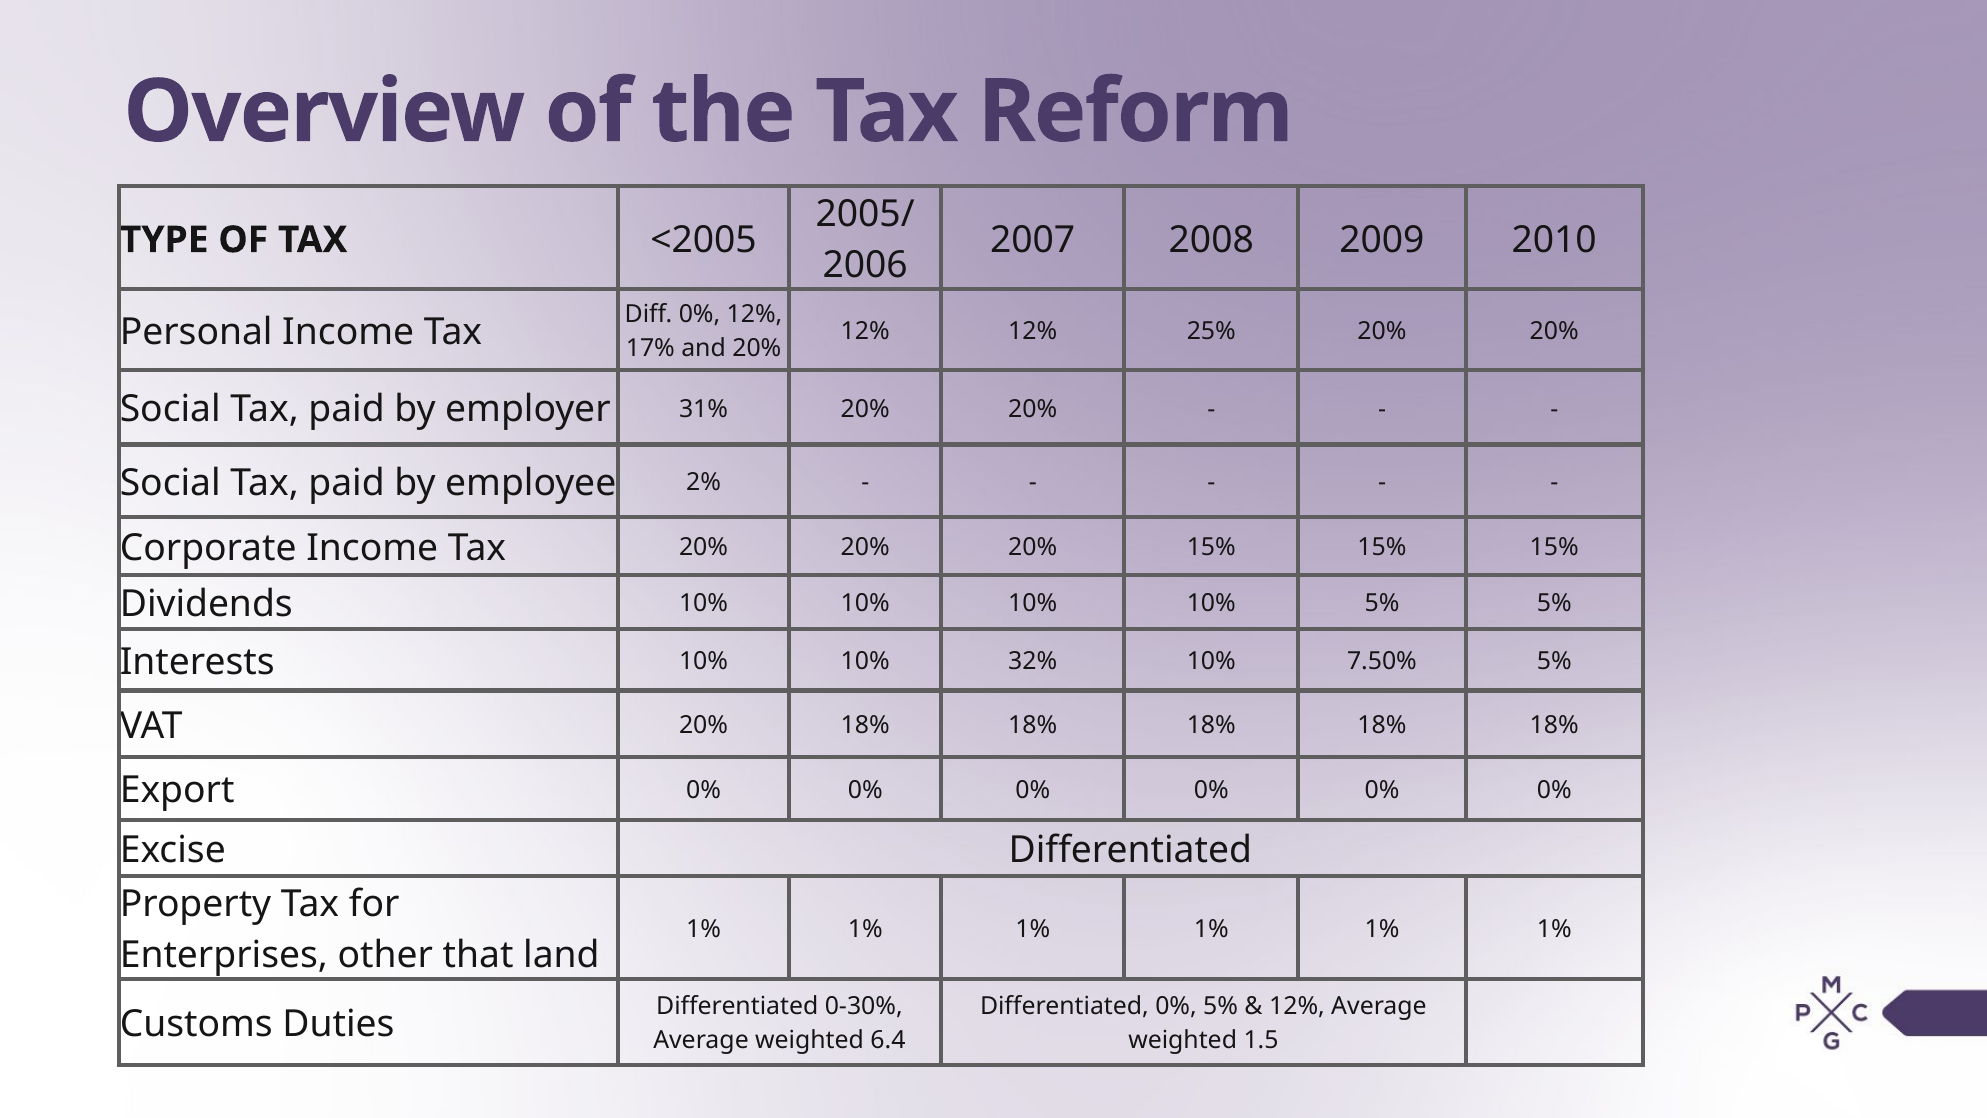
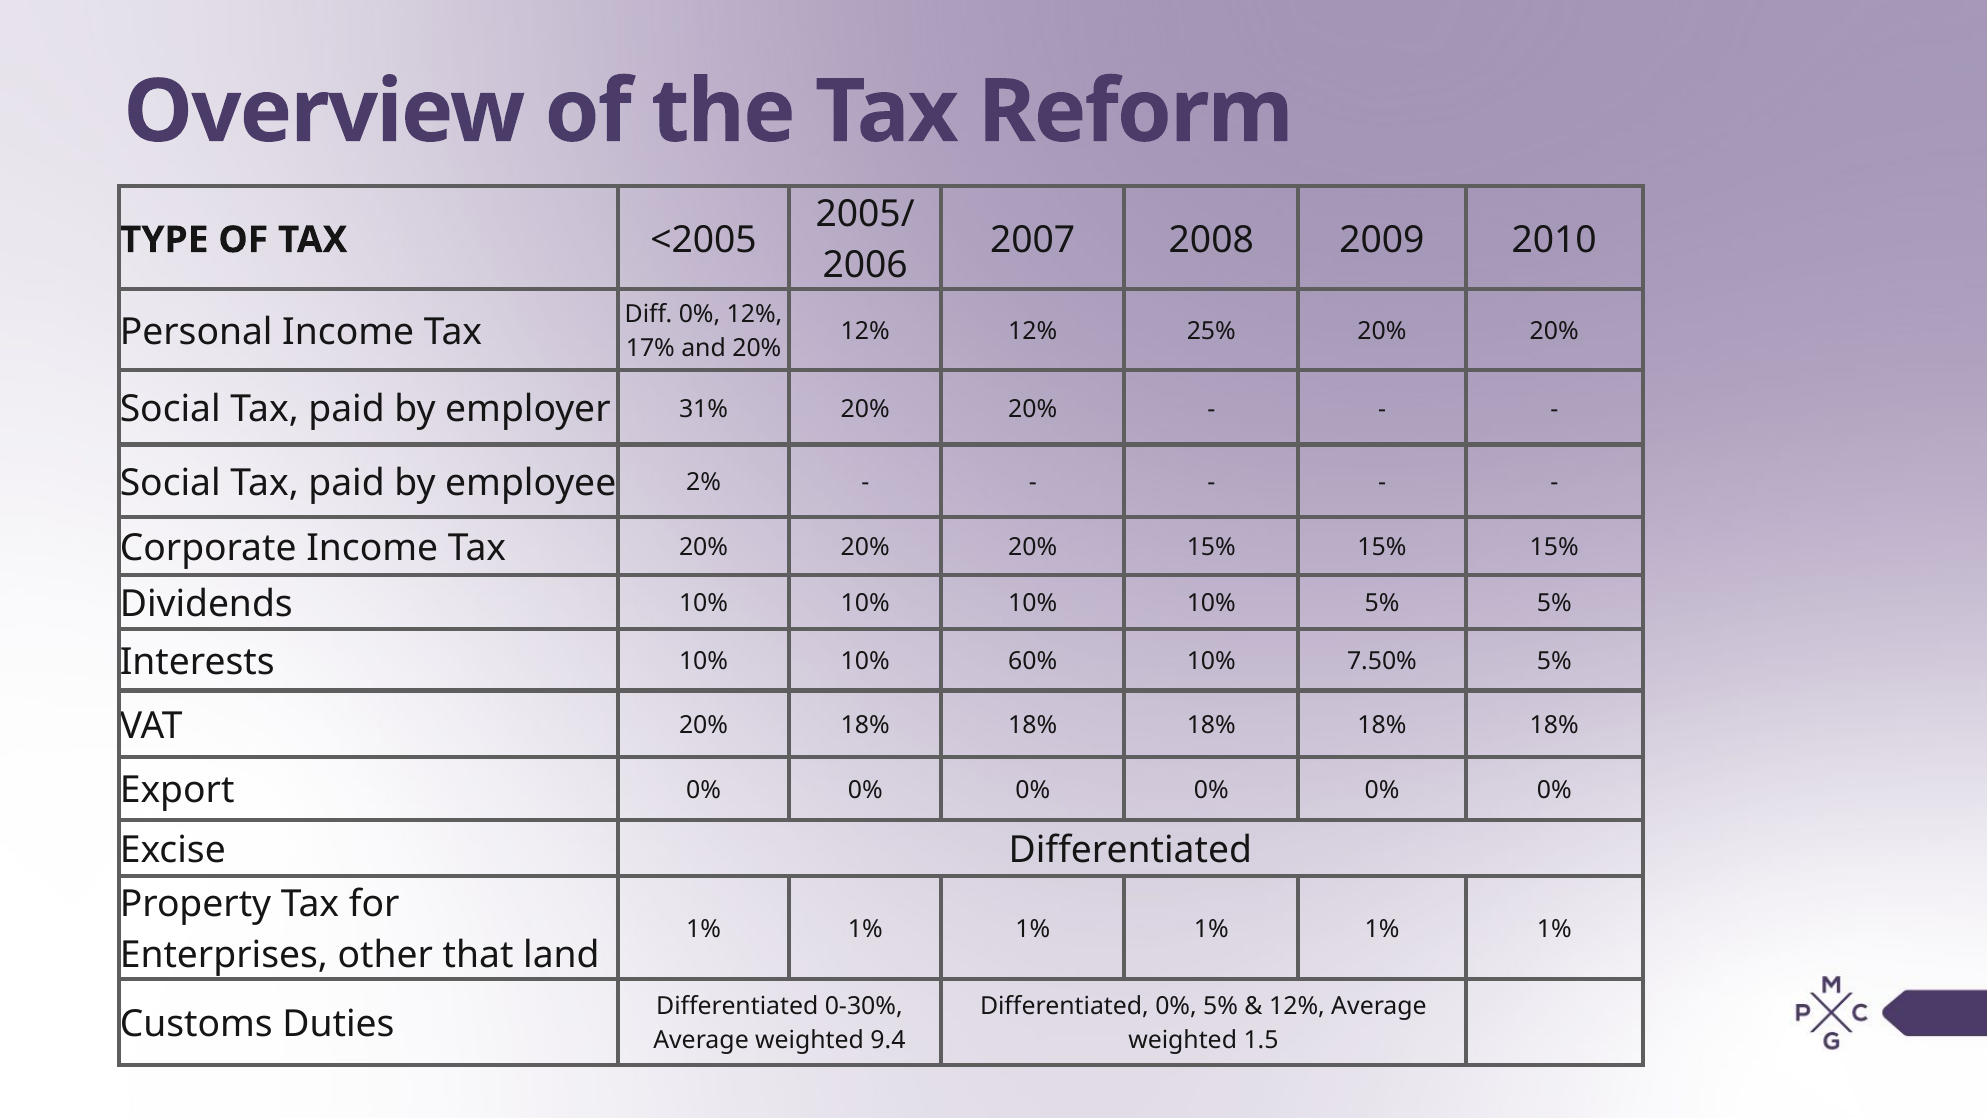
32%: 32% -> 60% (1033, 661)
6.4: 6.4 -> 9.4 (888, 1040)
